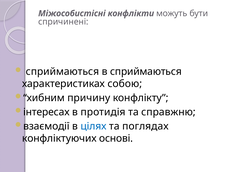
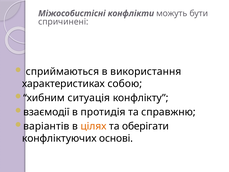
в сприймаються: сприймаються -> використання (146, 71)
причину: причину -> ситуація (89, 98)
інтересах: інтересах -> взаємодії (46, 112)
взаємодії: взаємодії -> варіантів (46, 126)
цілях colour: blue -> orange (93, 126)
поглядах: поглядах -> оберігати (146, 126)
